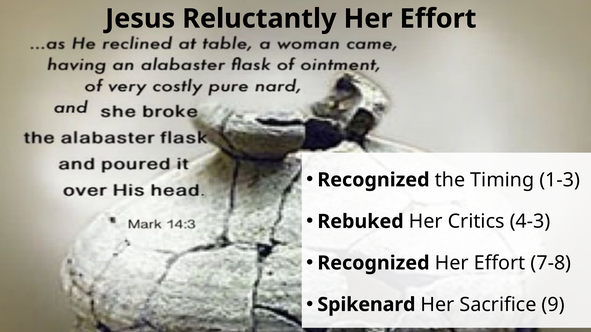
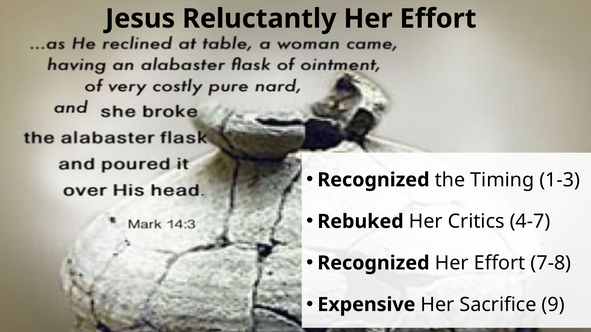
4-3: 4-3 -> 4-7 (530, 222)
Spikenard: Spikenard -> Expensive (366, 305)
